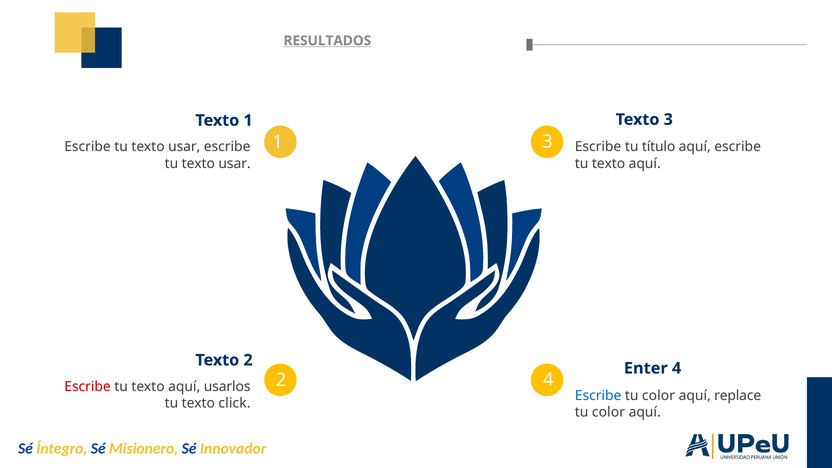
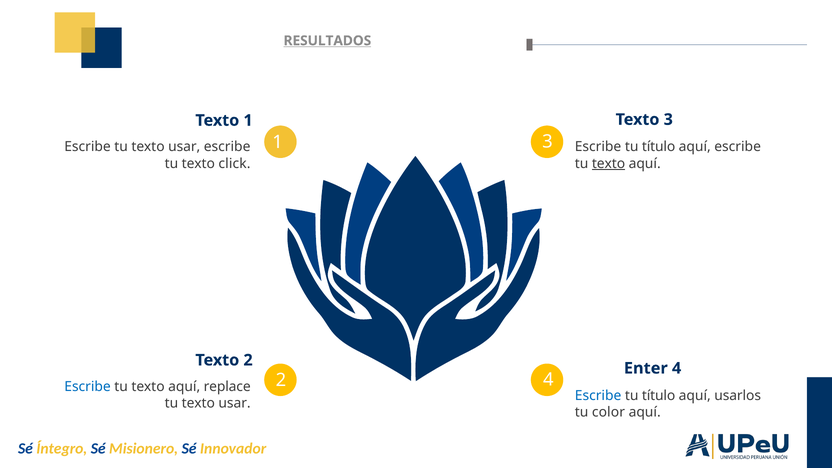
usar: usar -> click (234, 163)
texto underline: none -> present (609, 163)
Escribe colour: red -> blue (88, 386)
usarlos: usarlos -> replace (227, 386)
color: color -> título (659, 395)
replace: replace -> usarlos (738, 395)
click: click -> usar (235, 403)
